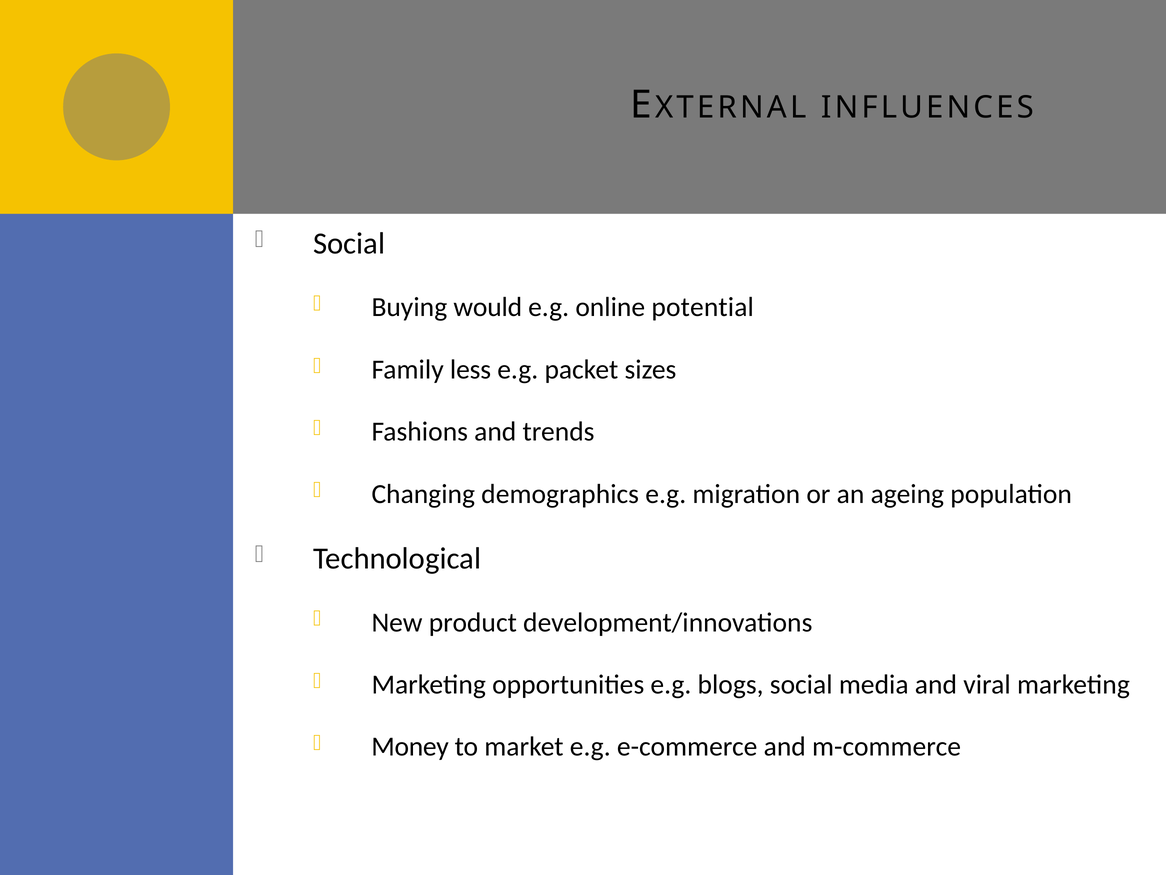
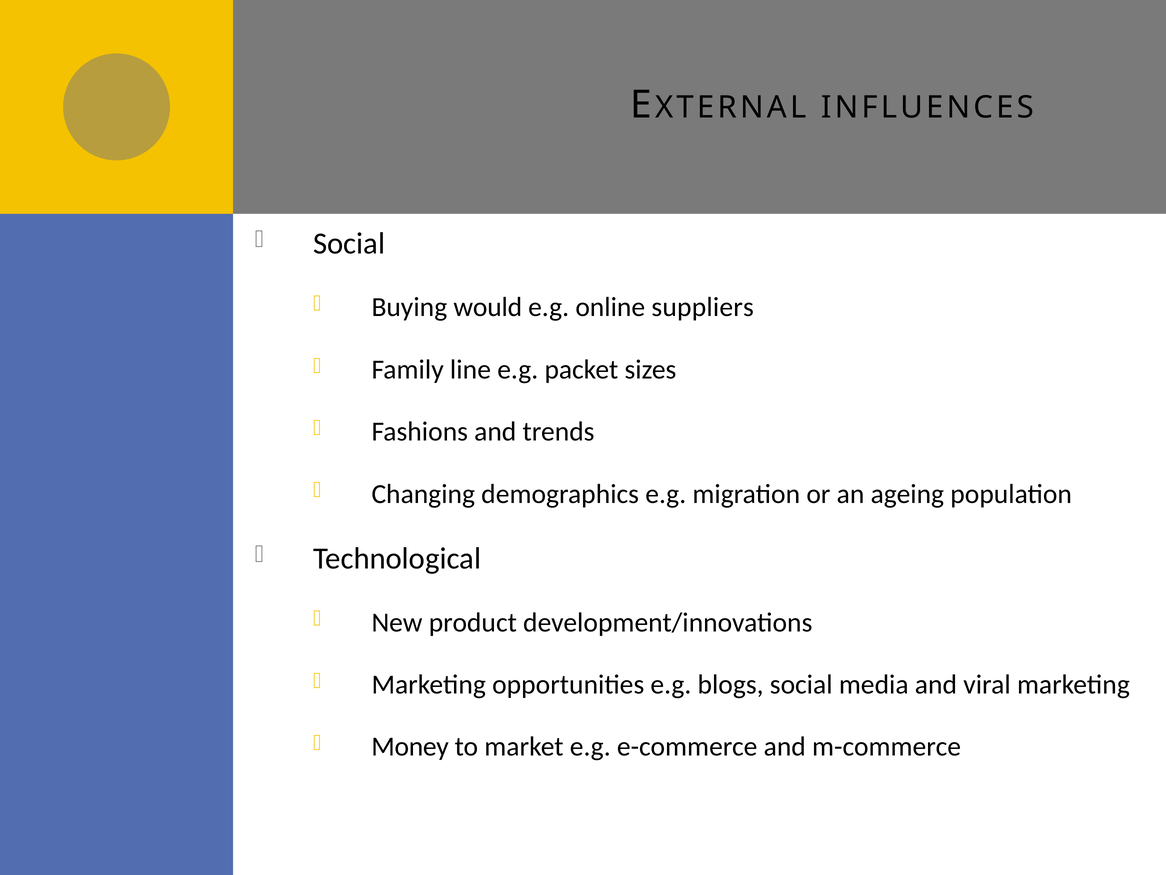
potential: potential -> suppliers (703, 307)
less: less -> line (470, 369)
